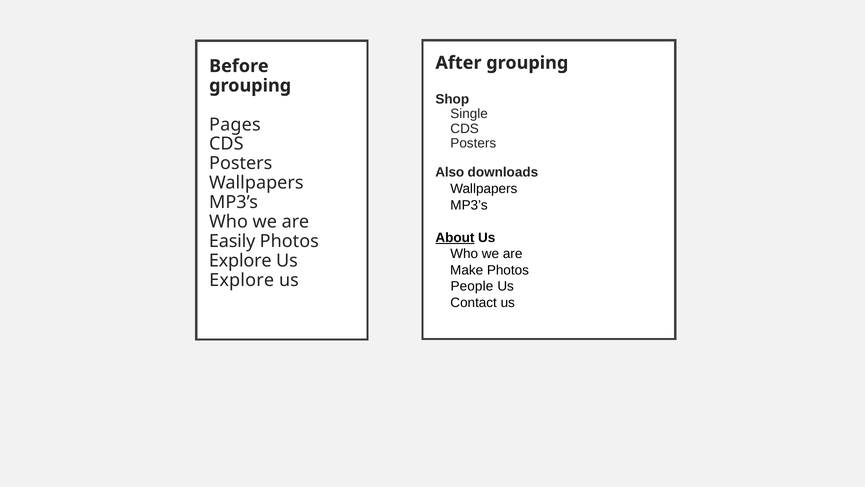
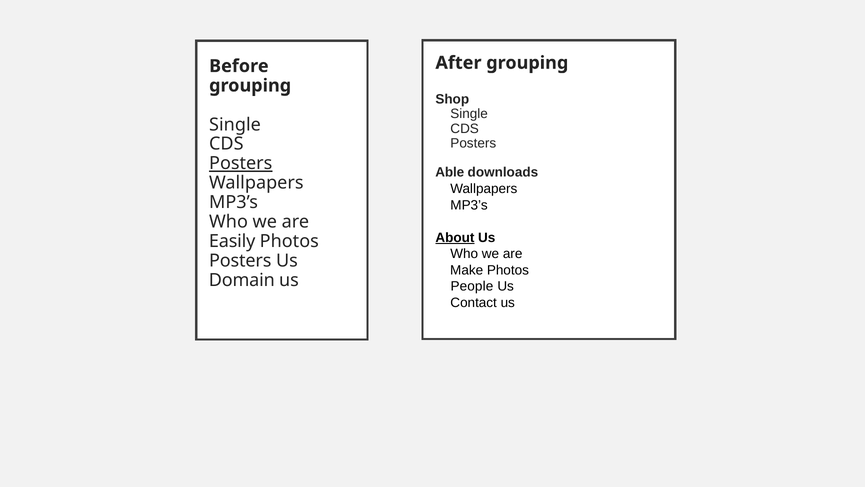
Pages: Pages -> Single (235, 124)
Posters underline: none -> present (241, 163)
Also: Also -> Able (450, 172)
Explore: Explore -> Posters (240, 261)
Explore: Explore -> Domain (242, 280)
